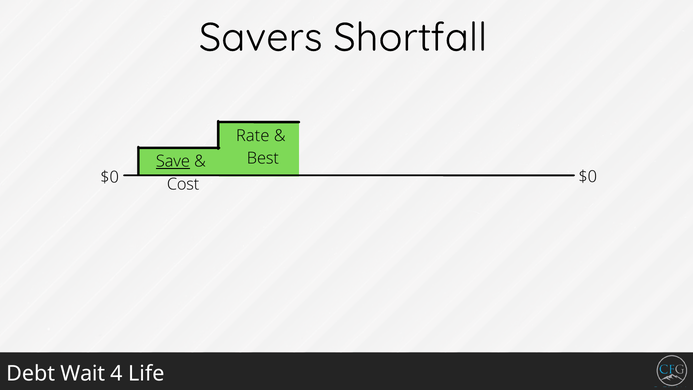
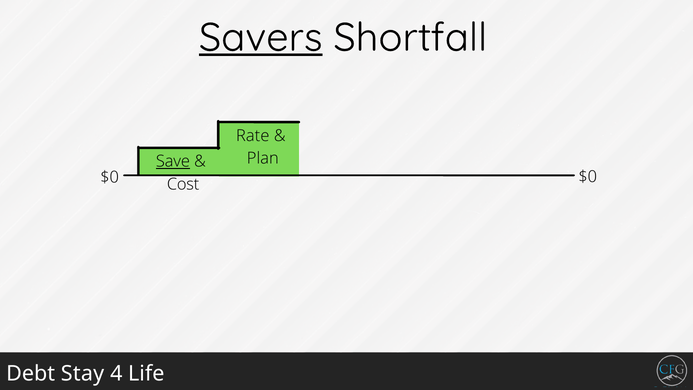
Savers underline: none -> present (261, 38)
Best: Best -> Plan (263, 158)
Wait: Wait -> Stay (82, 374)
